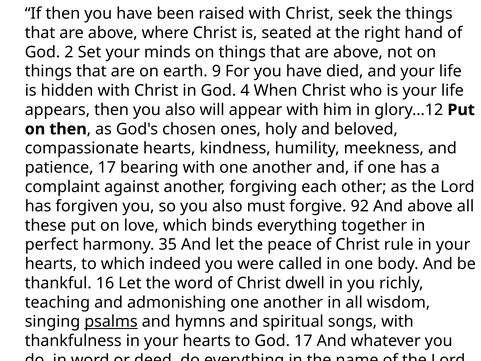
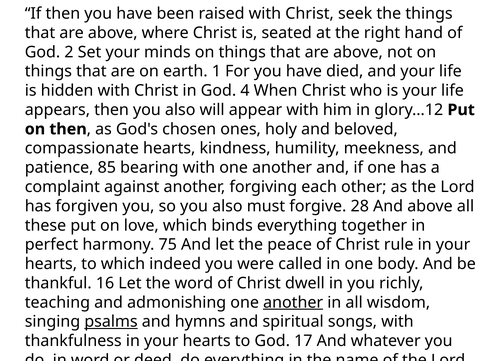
9: 9 -> 1 (216, 71)
patience 17: 17 -> 85 (107, 168)
92: 92 -> 28 (360, 206)
35: 35 -> 75 (168, 244)
another underline: none -> present (293, 302)
